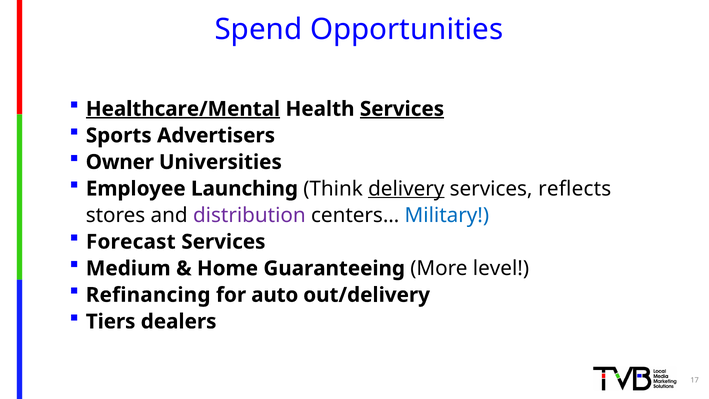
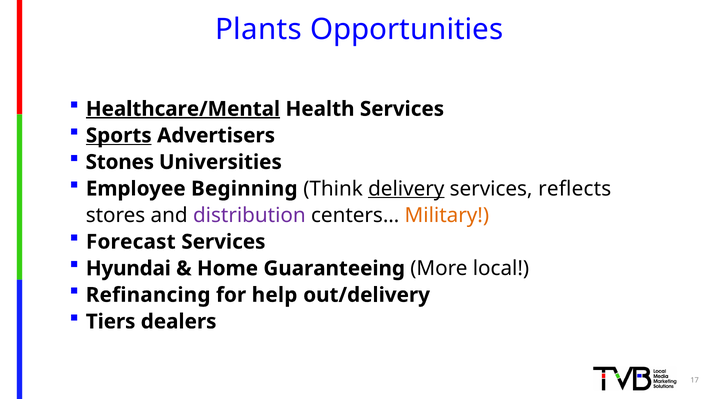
Spend: Spend -> Plants (258, 30)
Services underline: present -> none (402, 109)
Sports underline: none -> present (119, 135)
Owner: Owner -> Stones (120, 162)
Launching: Launching -> Beginning (244, 189)
Military colour: blue -> orange (447, 215)
Medium: Medium -> Hyundai (128, 268)
level: level -> local (501, 268)
auto: auto -> help (275, 295)
